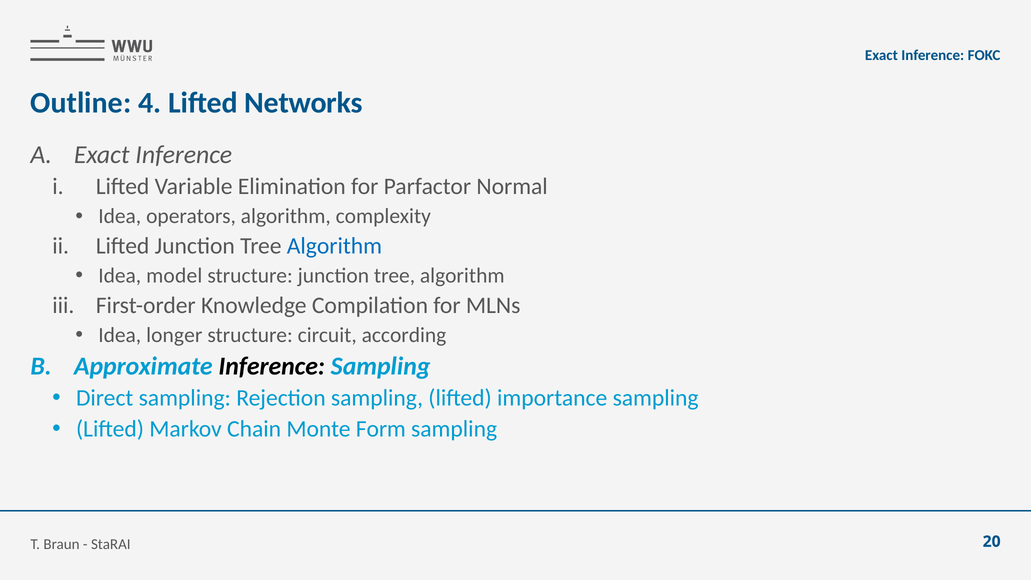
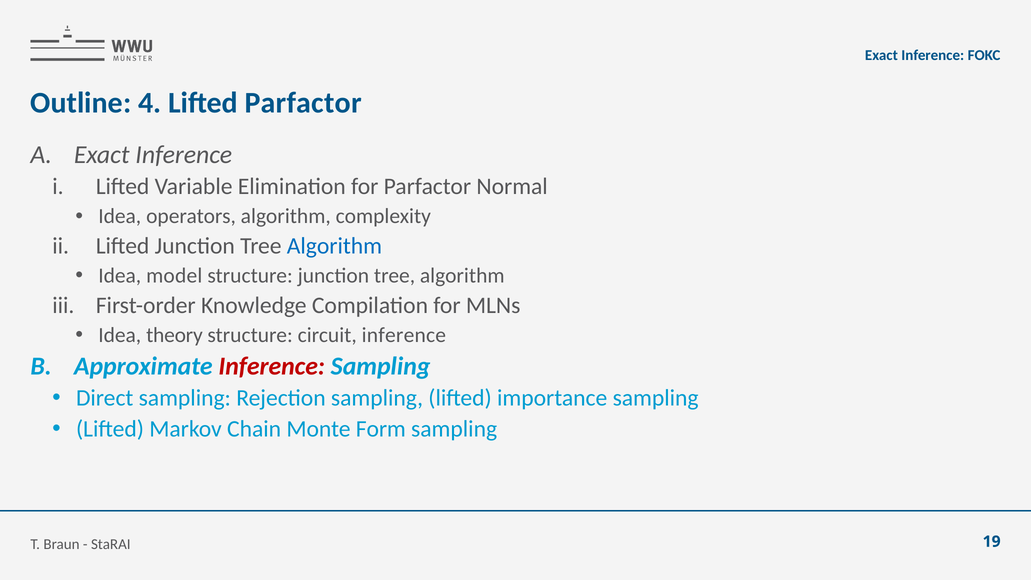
Lifted Networks: Networks -> Parfactor (303, 103)
longer: longer -> theory (174, 335)
circuit according: according -> inference (404, 335)
Inference colour: black -> red (272, 366)
20: 20 -> 19 (992, 542)
